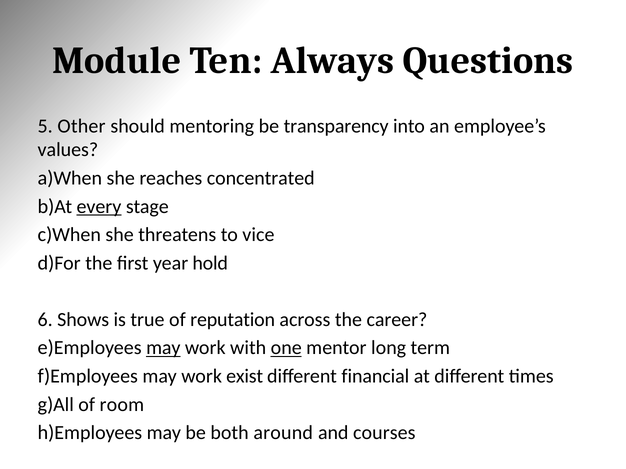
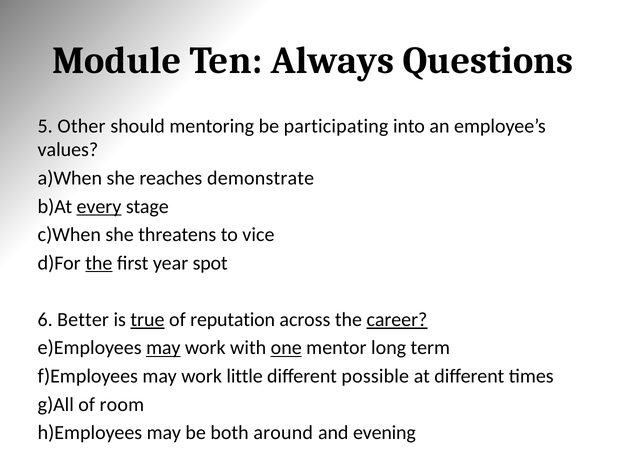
transparency: transparency -> participating (336, 126)
concentrated: concentrated -> demonstrate (261, 178)
the underline: none -> present (99, 263)
hold: hold -> spot (210, 263)
Shows: Shows -> Better (83, 320)
true underline: none -> present (147, 320)
career underline: none -> present (397, 320)
exist: exist -> little (245, 377)
financial: financial -> possible (375, 377)
courses: courses -> evening (384, 433)
